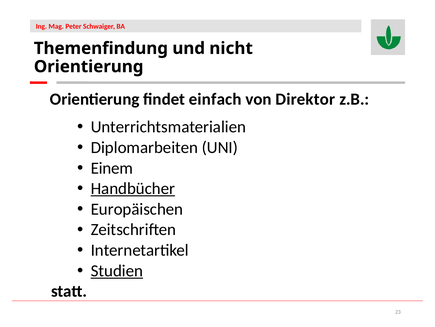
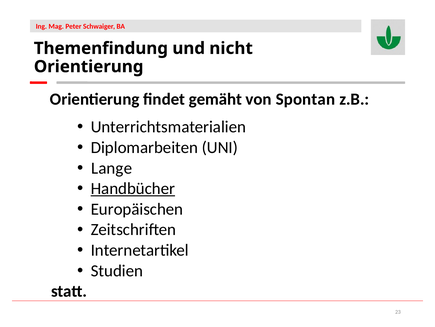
einfach: einfach -> gemäht (215, 99)
Direktor: Direktor -> Spontan (305, 99)
Einem: Einem -> Lange (112, 168)
Studien underline: present -> none (117, 270)
